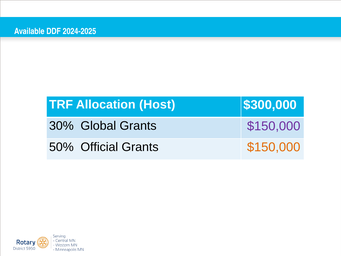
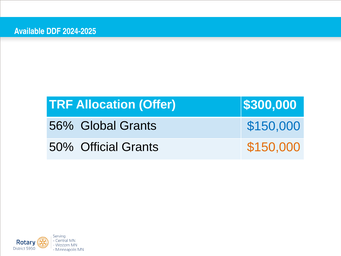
Host: Host -> Offer (157, 104)
30%: 30% -> 56% (61, 126)
$150,000 colour: purple -> blue (274, 126)
